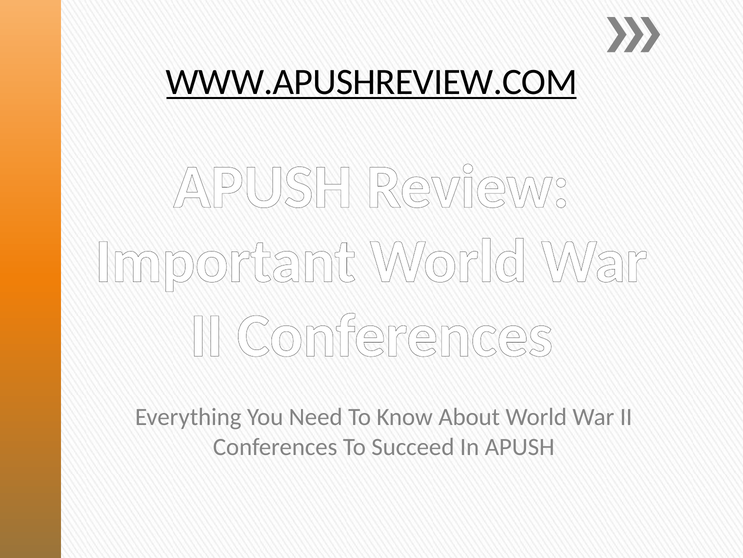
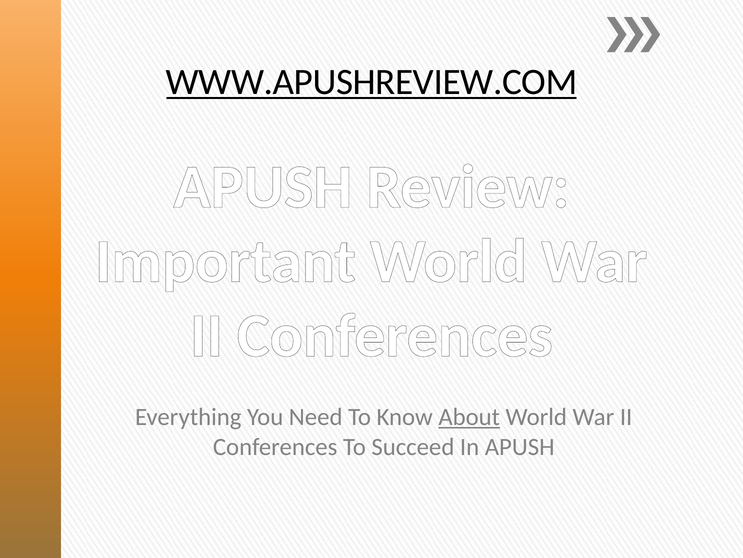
About underline: none -> present (469, 417)
